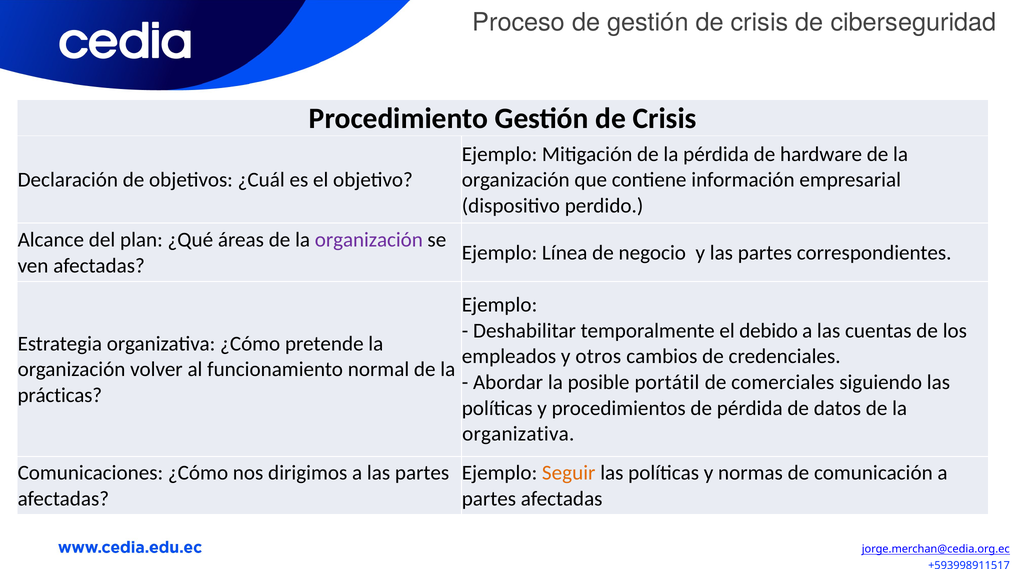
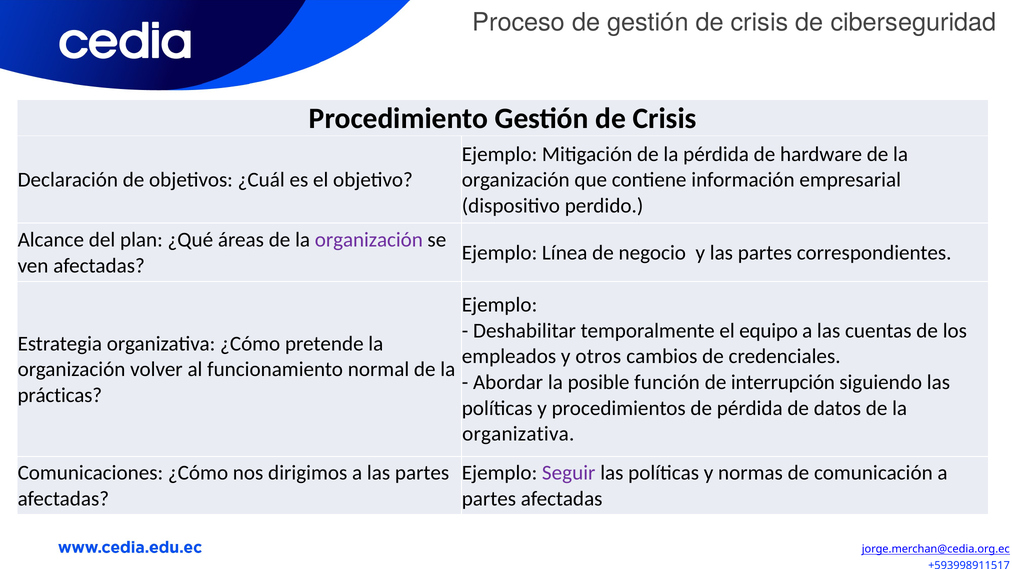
debido: debido -> equipo (769, 331)
portátil: portátil -> función (667, 382)
comerciales: comerciales -> interrupción (783, 382)
Seguir colour: orange -> purple (569, 473)
